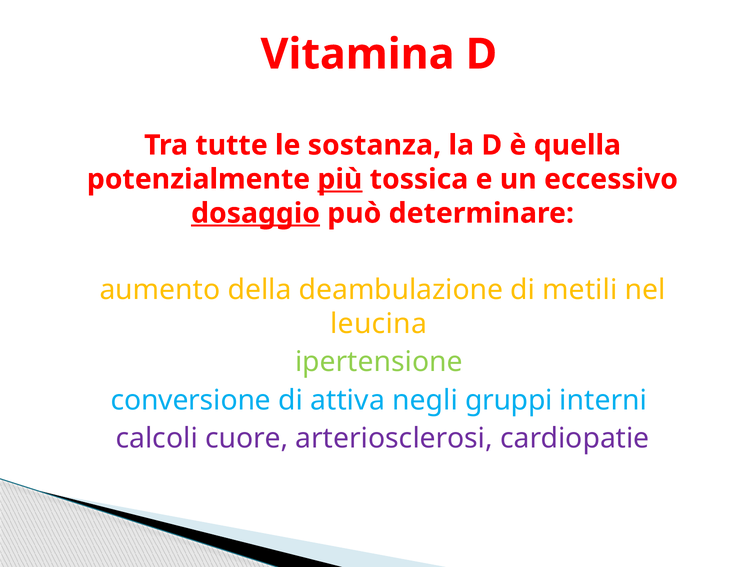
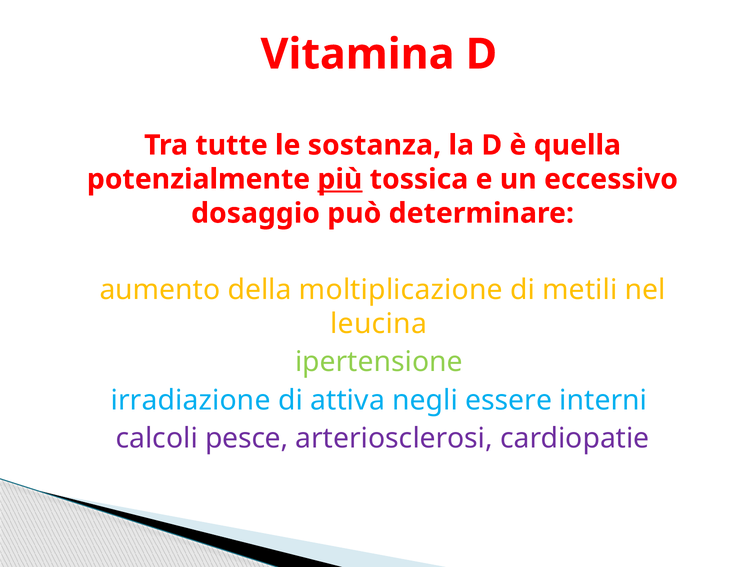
dosaggio underline: present -> none (256, 213)
deambulazione: deambulazione -> moltiplicazione (401, 290)
conversione: conversione -> irradiazione (191, 400)
gruppi: gruppi -> essere (509, 400)
cuore: cuore -> pesce (247, 439)
